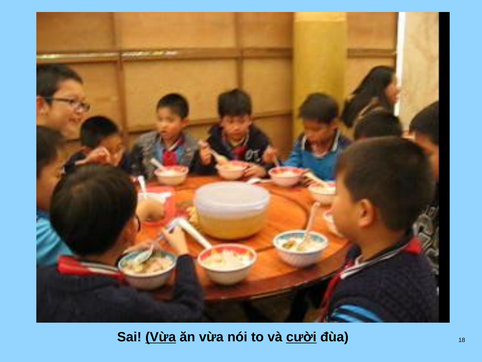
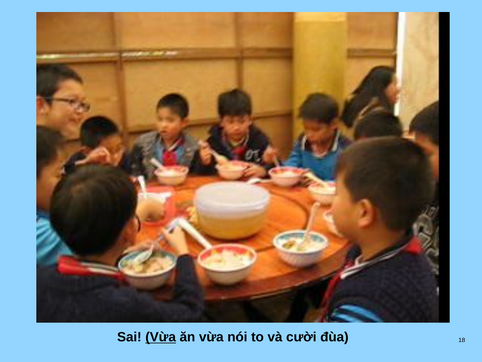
cười underline: present -> none (301, 337)
